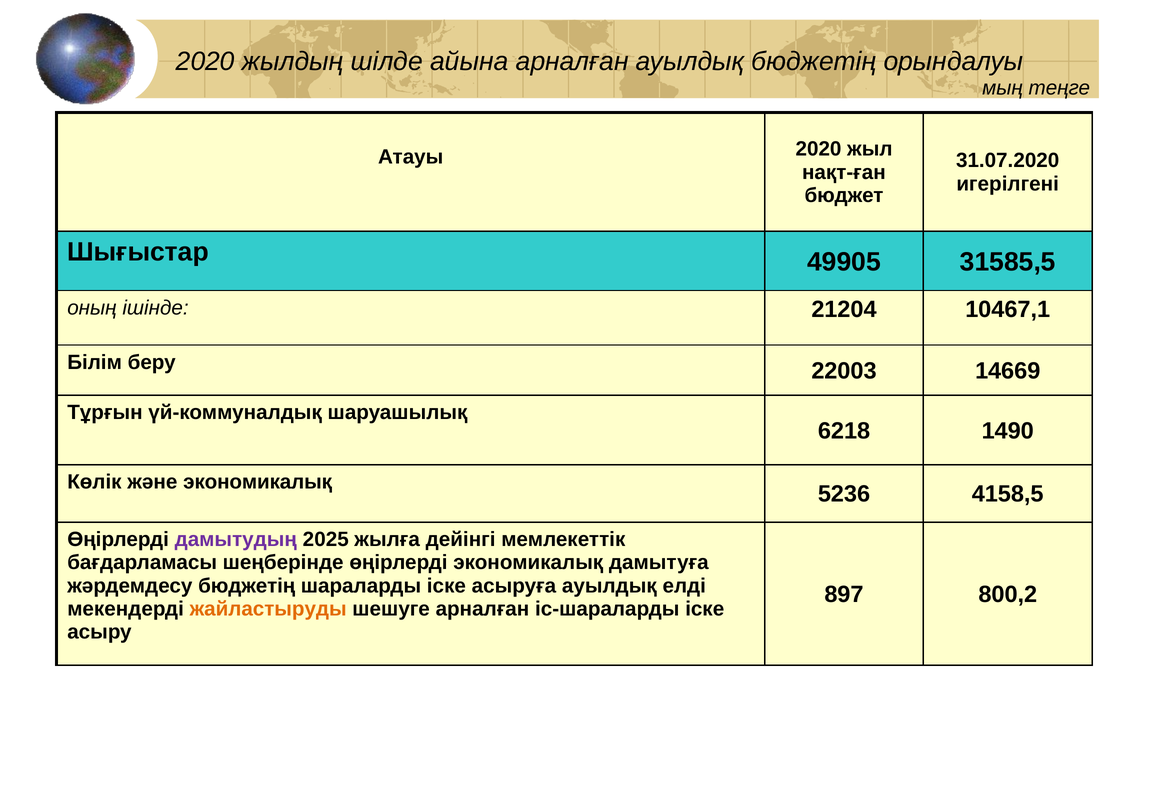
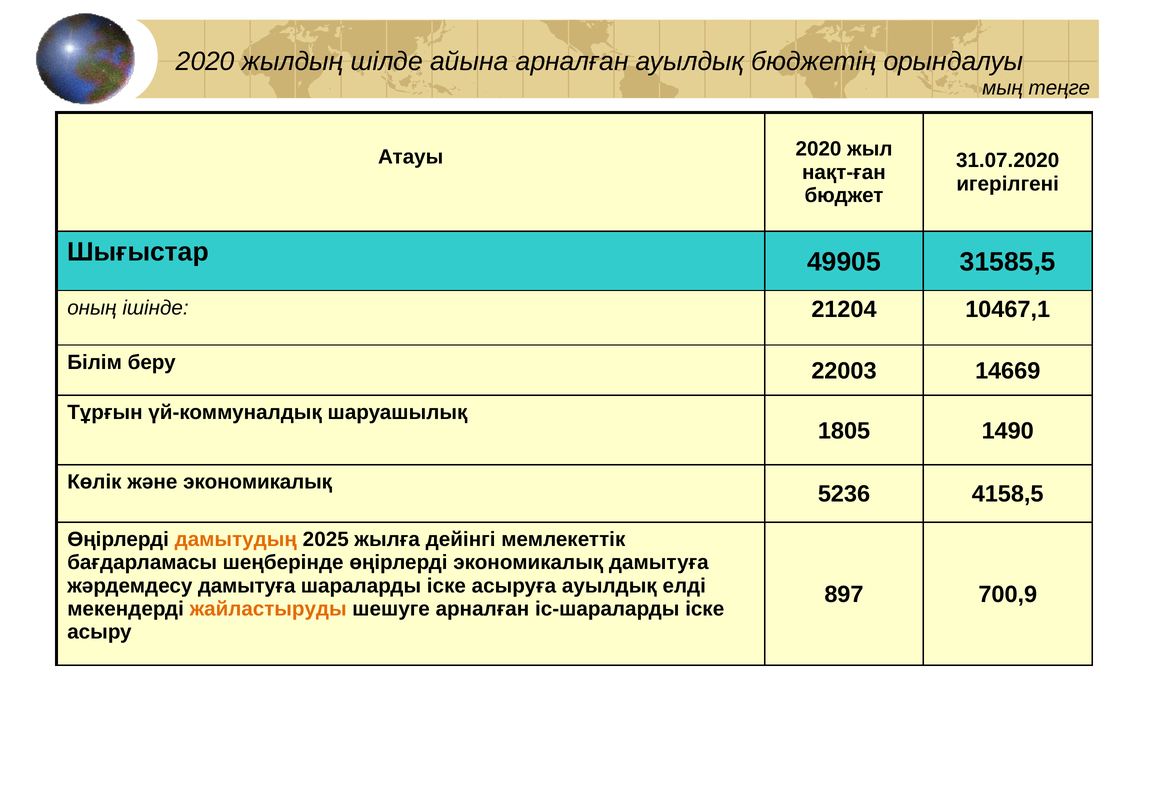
6218: 6218 -> 1805 (844, 430)
дамытудың colour: purple -> orange (236, 539)
жәрдемдесу бюджетің: бюджетің -> дамытуға (247, 585)
800,2: 800,2 -> 700,9 (1008, 594)
